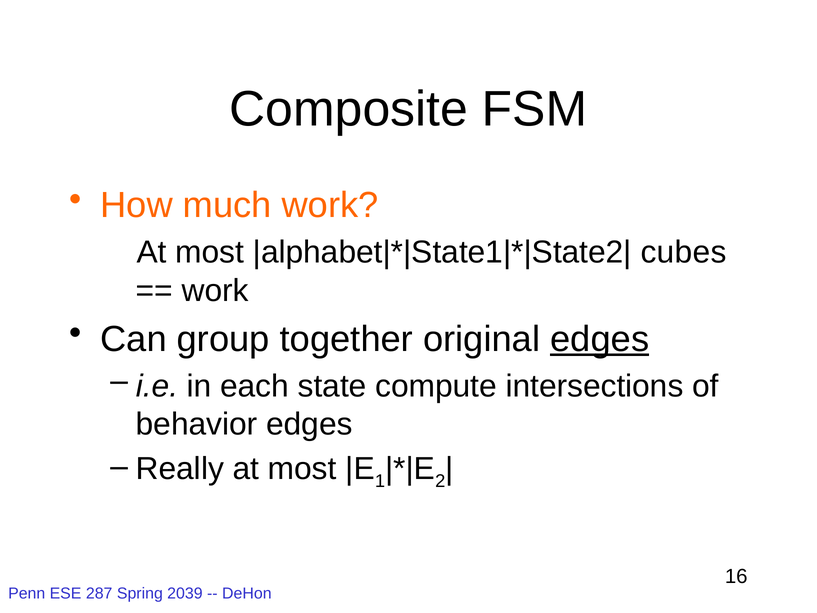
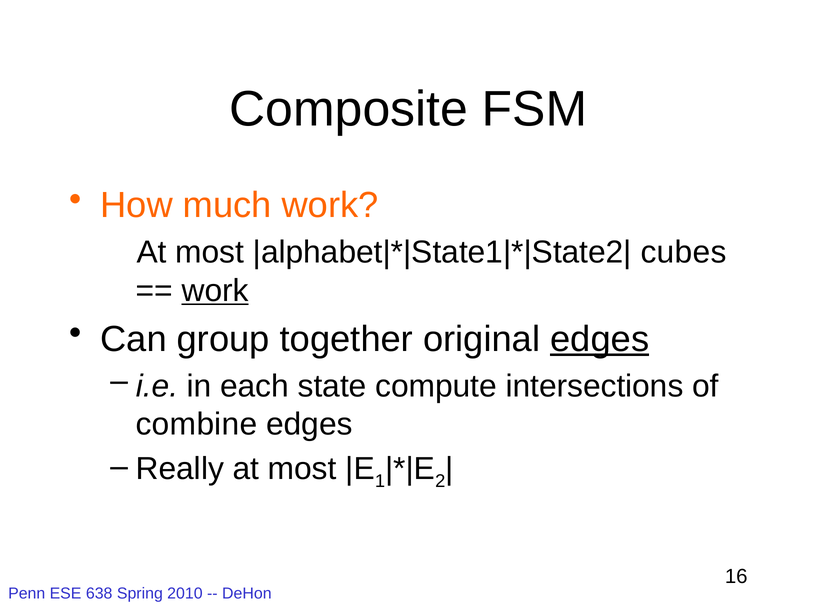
work underline: none -> present (215, 290)
behavior: behavior -> combine (197, 424)
287: 287 -> 638 (99, 593)
2039: 2039 -> 2010 (185, 593)
